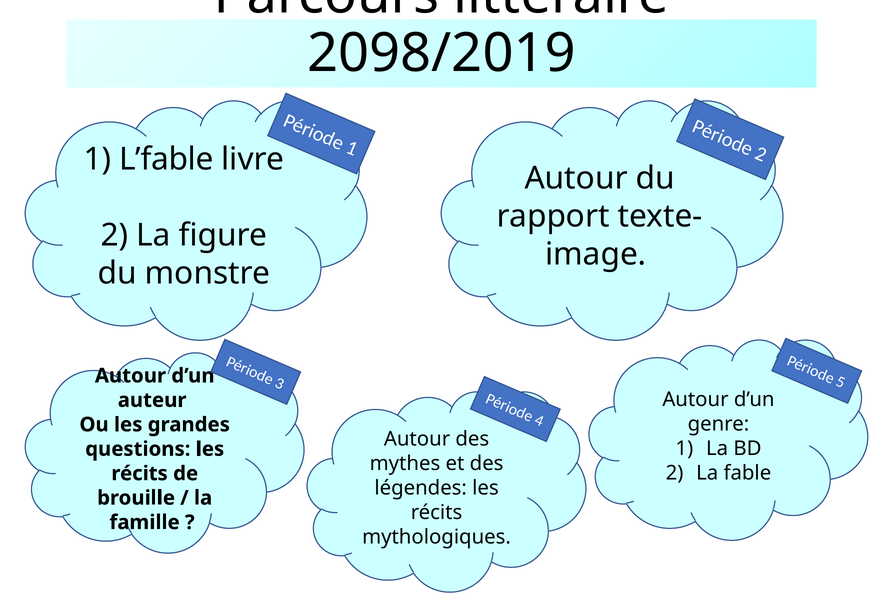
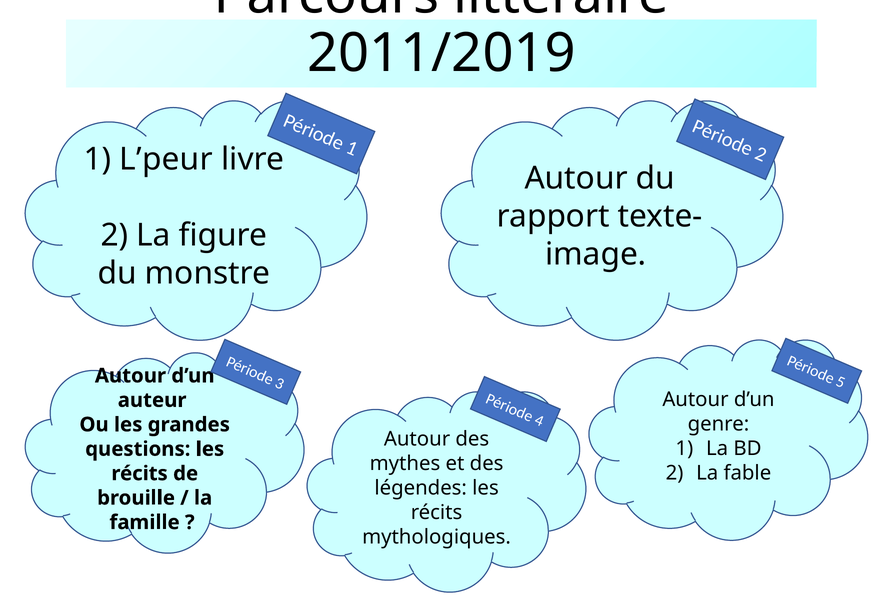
2098/2019: 2098/2019 -> 2011/2019 (441, 54)
L’fable: L’fable -> L’peur (166, 159)
